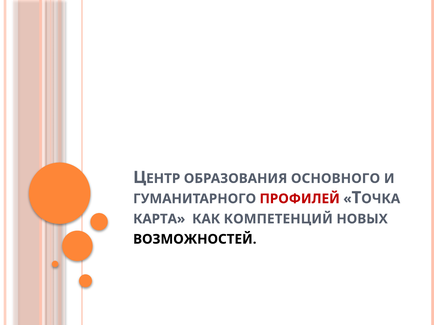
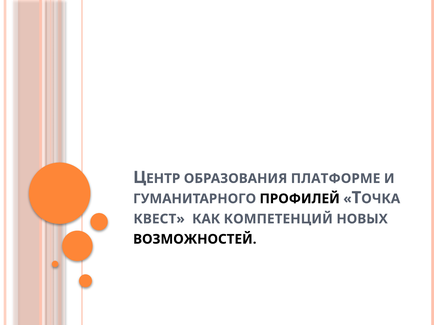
ОСНОВНОГО: ОСНОВНОГО -> ПЛАТФОРМЕ (336, 179)
ПРОФИЛЕЙ colour: red -> black (300, 199)
КАРТА: КАРТА -> КВЕСТ (159, 219)
